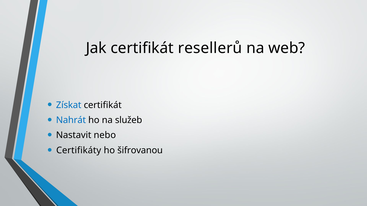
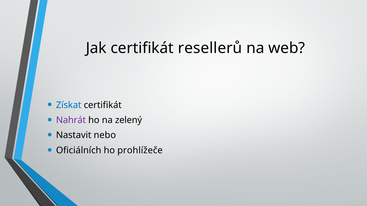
Nahrát colour: blue -> purple (71, 120)
služeb: služeb -> zelený (129, 120)
Certifikáty: Certifikáty -> Oficiálních (79, 151)
šifrovanou: šifrovanou -> prohlížeče (140, 151)
